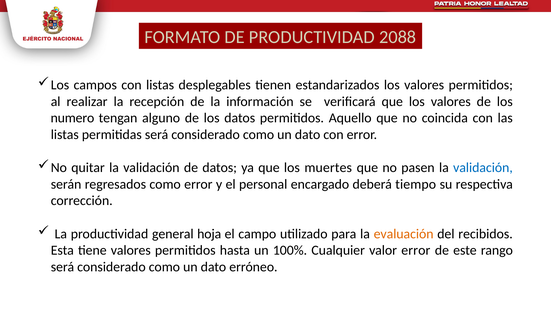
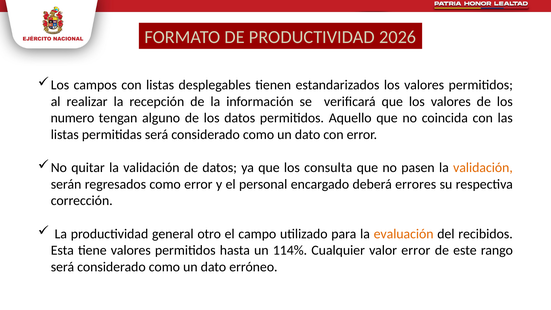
2088: 2088 -> 2026 (398, 37)
muertes: muertes -> consulta (328, 168)
validación colour: blue -> orange (483, 168)
tiempo: tiempo -> errores (416, 184)
hoja: hoja -> otro (209, 234)
100%: 100% -> 114% (290, 250)
